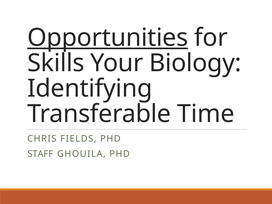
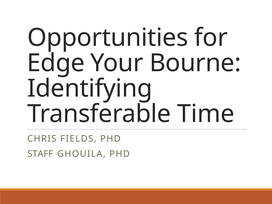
Opportunities underline: present -> none (108, 38)
Skills: Skills -> Edge (56, 63)
Biology: Biology -> Bourne (195, 63)
